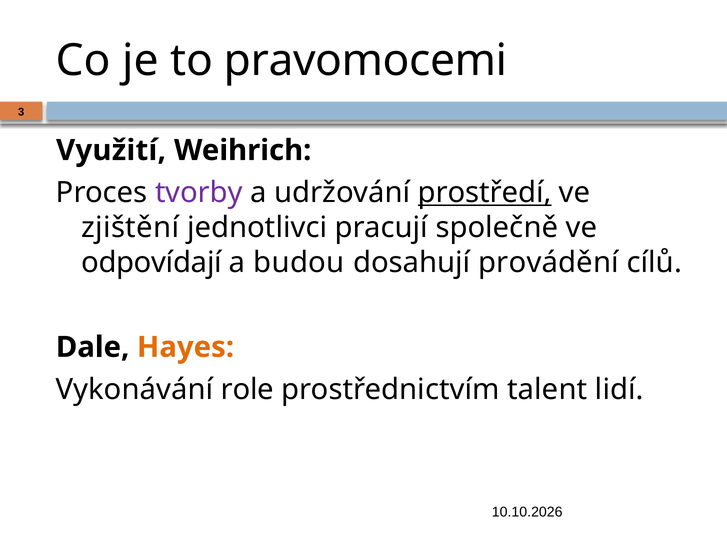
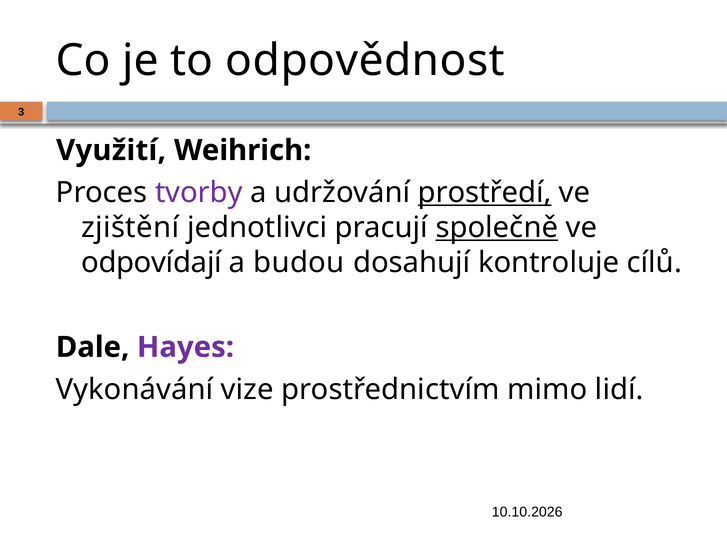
pravomocemi: pravomocemi -> odpovědnost (365, 61)
společně underline: none -> present (497, 228)
provádění: provádění -> kontroluje (549, 263)
Hayes colour: orange -> purple (186, 347)
role: role -> vize (247, 390)
talent: talent -> mimo (547, 390)
